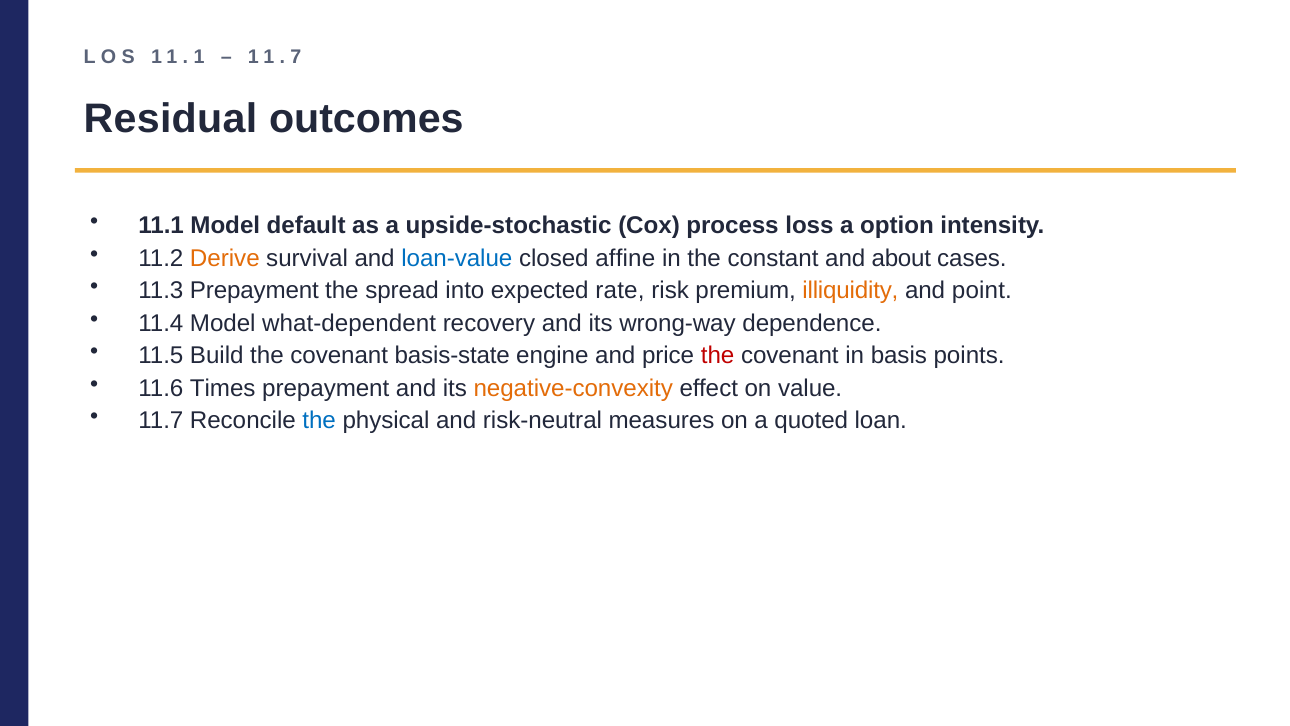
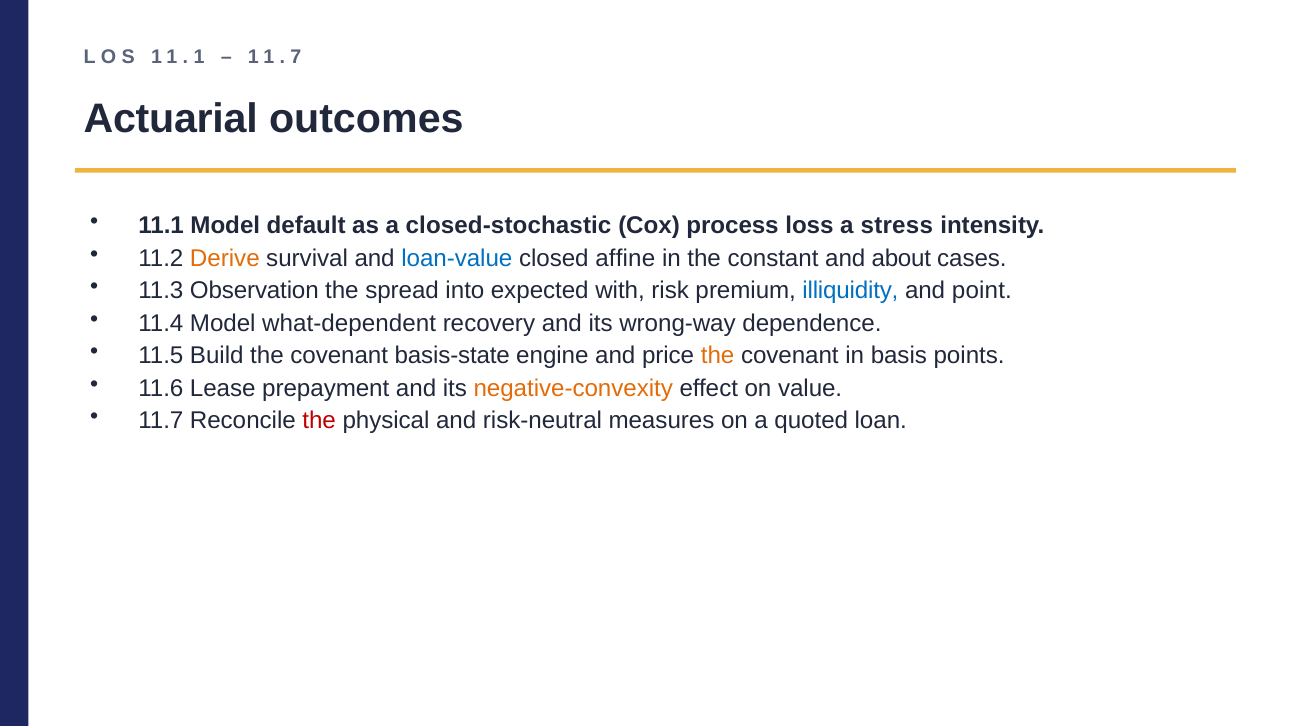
Residual: Residual -> Actuarial (171, 119)
upside-stochastic: upside-stochastic -> closed-stochastic (509, 226)
option: option -> stress (897, 226)
11.3 Prepayment: Prepayment -> Observation (254, 291)
rate: rate -> with (620, 291)
illiquidity colour: orange -> blue (850, 291)
the colour: red -> orange (718, 356)
Times: Times -> Lease (223, 388)
the colour: blue -> red (319, 421)
